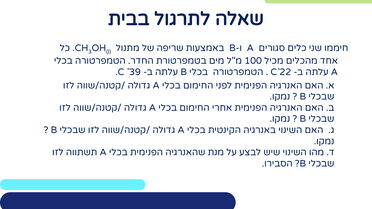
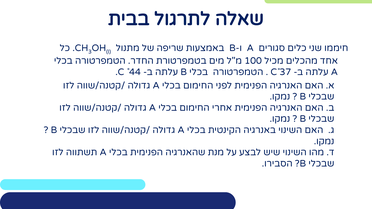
˚39: ˚39 -> ˚44 (134, 72)
C˚22: C˚22 -> C˚37 (281, 72)
